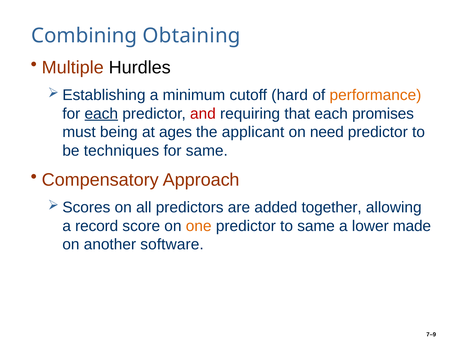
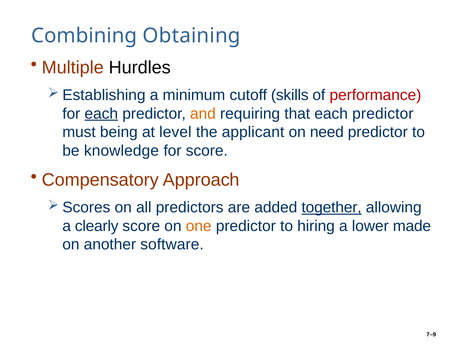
hard: hard -> skills (290, 95)
performance colour: orange -> red (375, 95)
and colour: red -> orange (203, 114)
that each promises: promises -> predictor (383, 114)
ages: ages -> level (175, 132)
techniques: techniques -> knowledge (121, 151)
for same: same -> score (207, 151)
together underline: none -> present (332, 208)
record: record -> clearly (97, 226)
to same: same -> hiring (316, 226)
